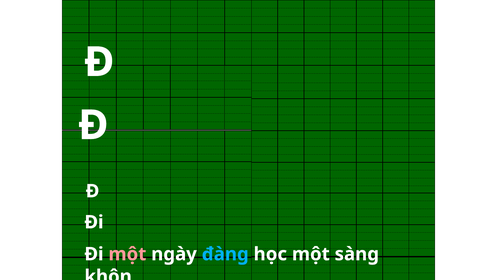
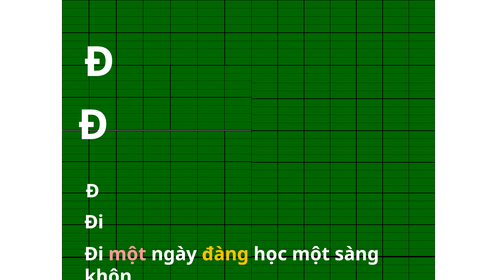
đàng colour: light blue -> yellow (225, 254)
